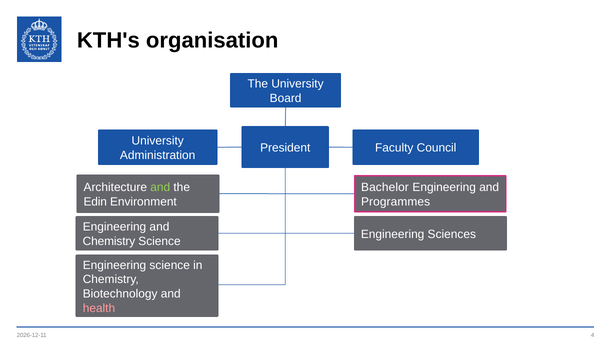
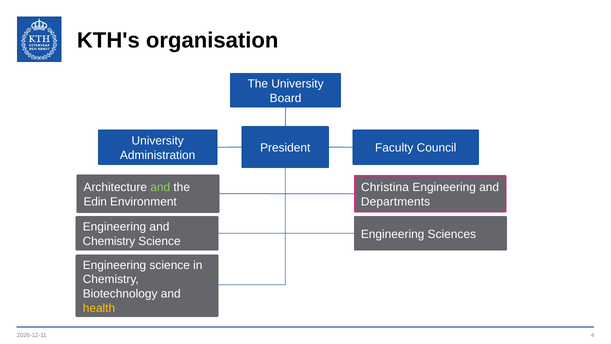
Bachelor: Bachelor -> Christina (385, 187)
Programmes: Programmes -> Departments (396, 202)
health colour: pink -> yellow (99, 308)
